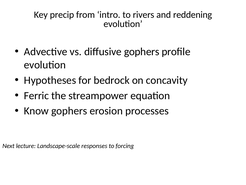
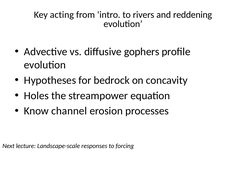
precip: precip -> acting (62, 15)
Ferric: Ferric -> Holes (36, 95)
Know gophers: gophers -> channel (69, 111)
